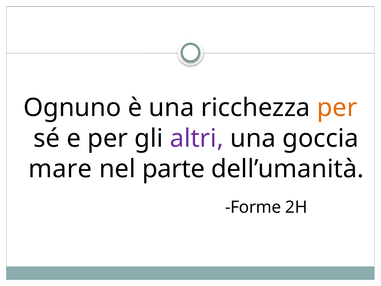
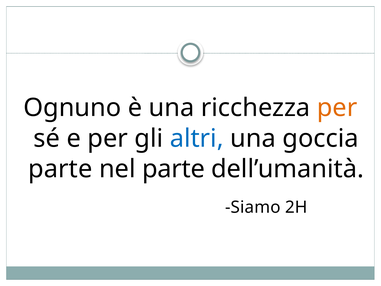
altri colour: purple -> blue (197, 138)
mare: mare -> parte (60, 169)
Forme: Forme -> Siamo (253, 207)
